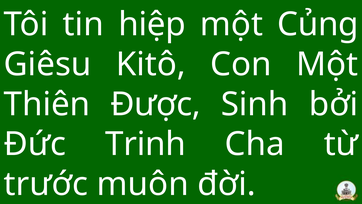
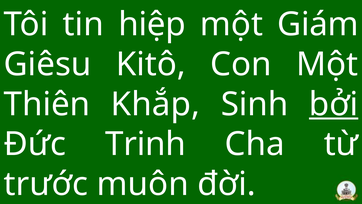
Củng: Củng -> Giám (318, 24)
Được: Được -> Khắp (155, 104)
bởi underline: none -> present (334, 104)
